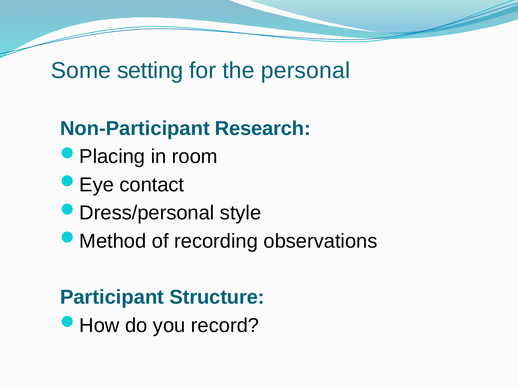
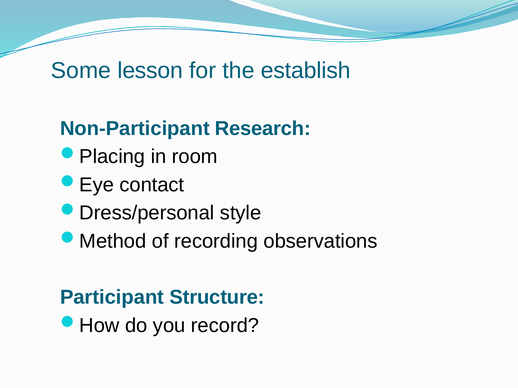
setting: setting -> lesson (150, 71)
personal: personal -> establish (306, 71)
